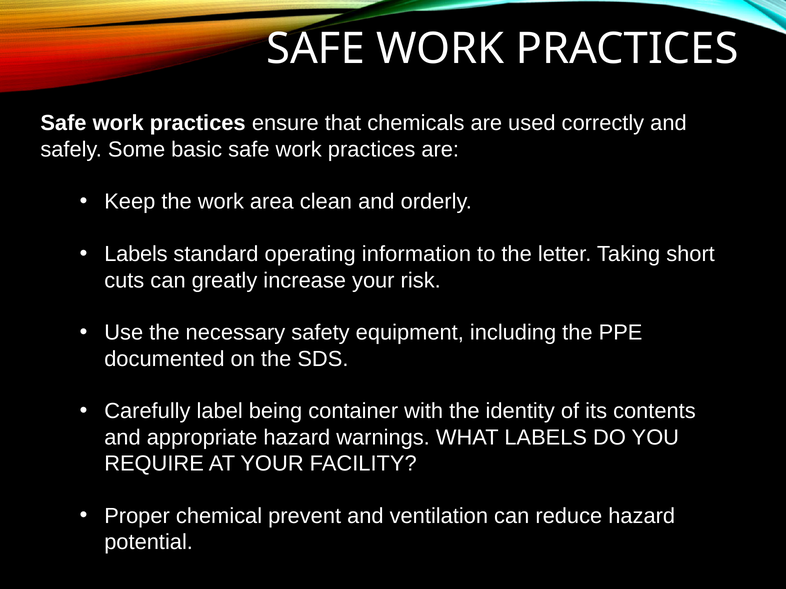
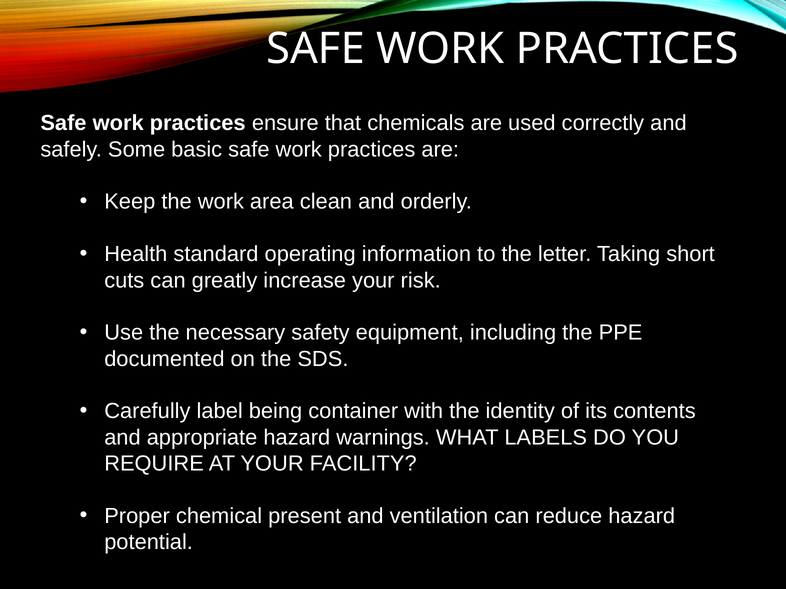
Labels: Labels -> Health (136, 254)
prevent: prevent -> present (305, 516)
